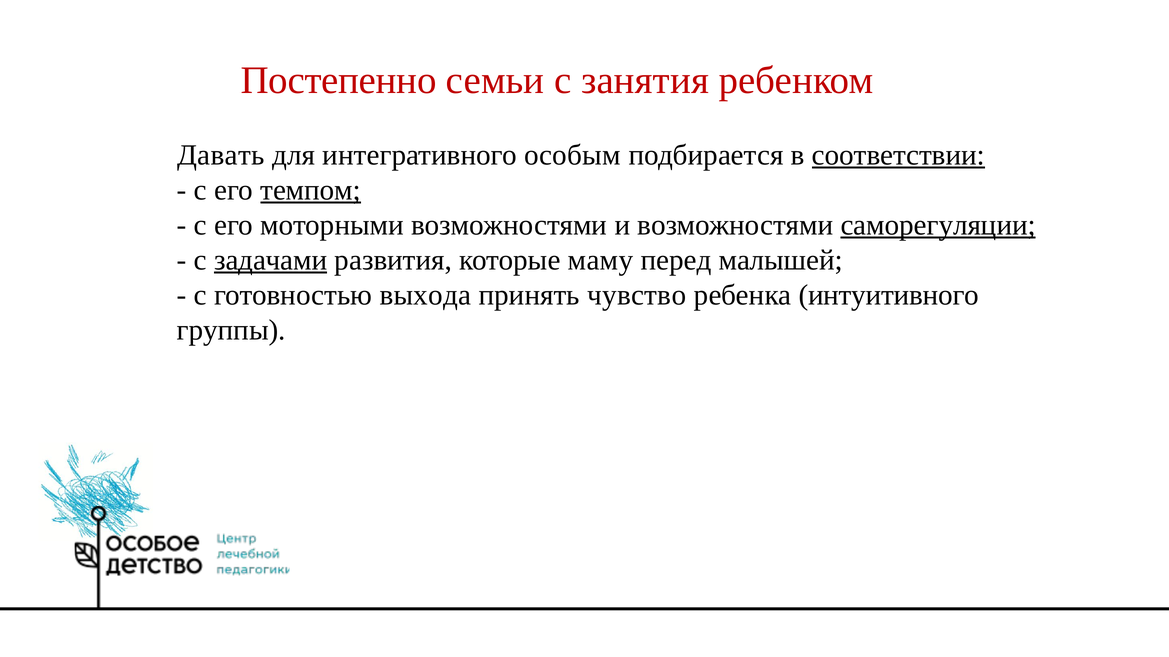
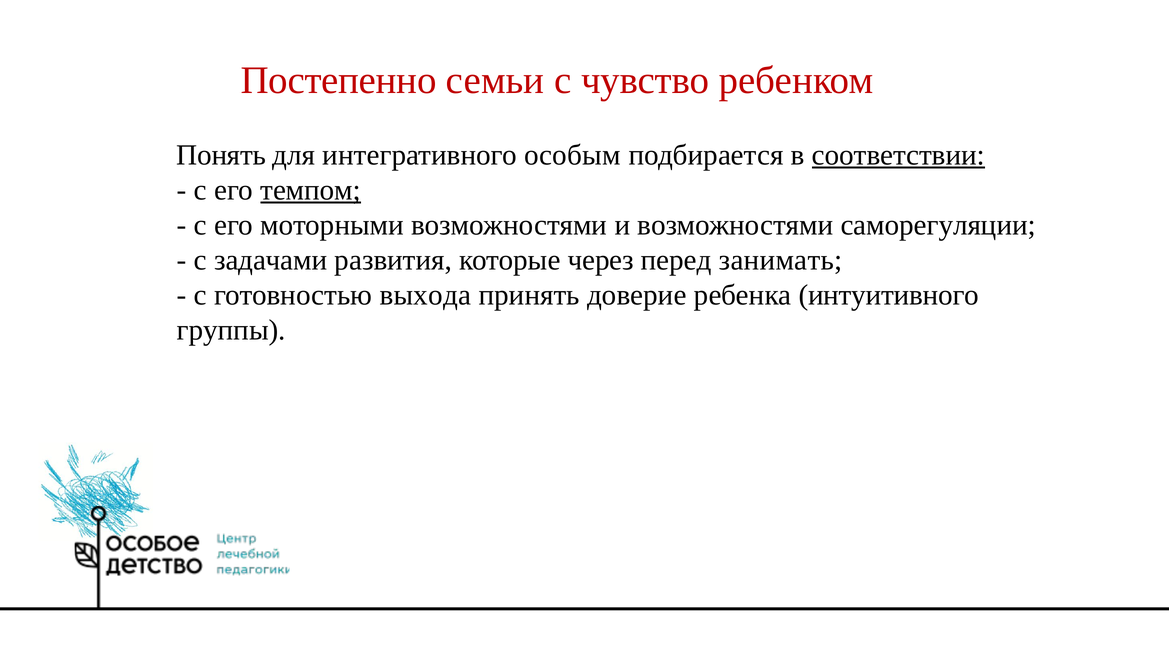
занятия: занятия -> чувство (645, 80)
Давать: Давать -> Понять (221, 155)
саморегуляции underline: present -> none (938, 225)
задачами underline: present -> none (271, 260)
маму: маму -> через (601, 260)
малышей: малышей -> занимать (781, 260)
чувство: чувство -> доверие (637, 295)
